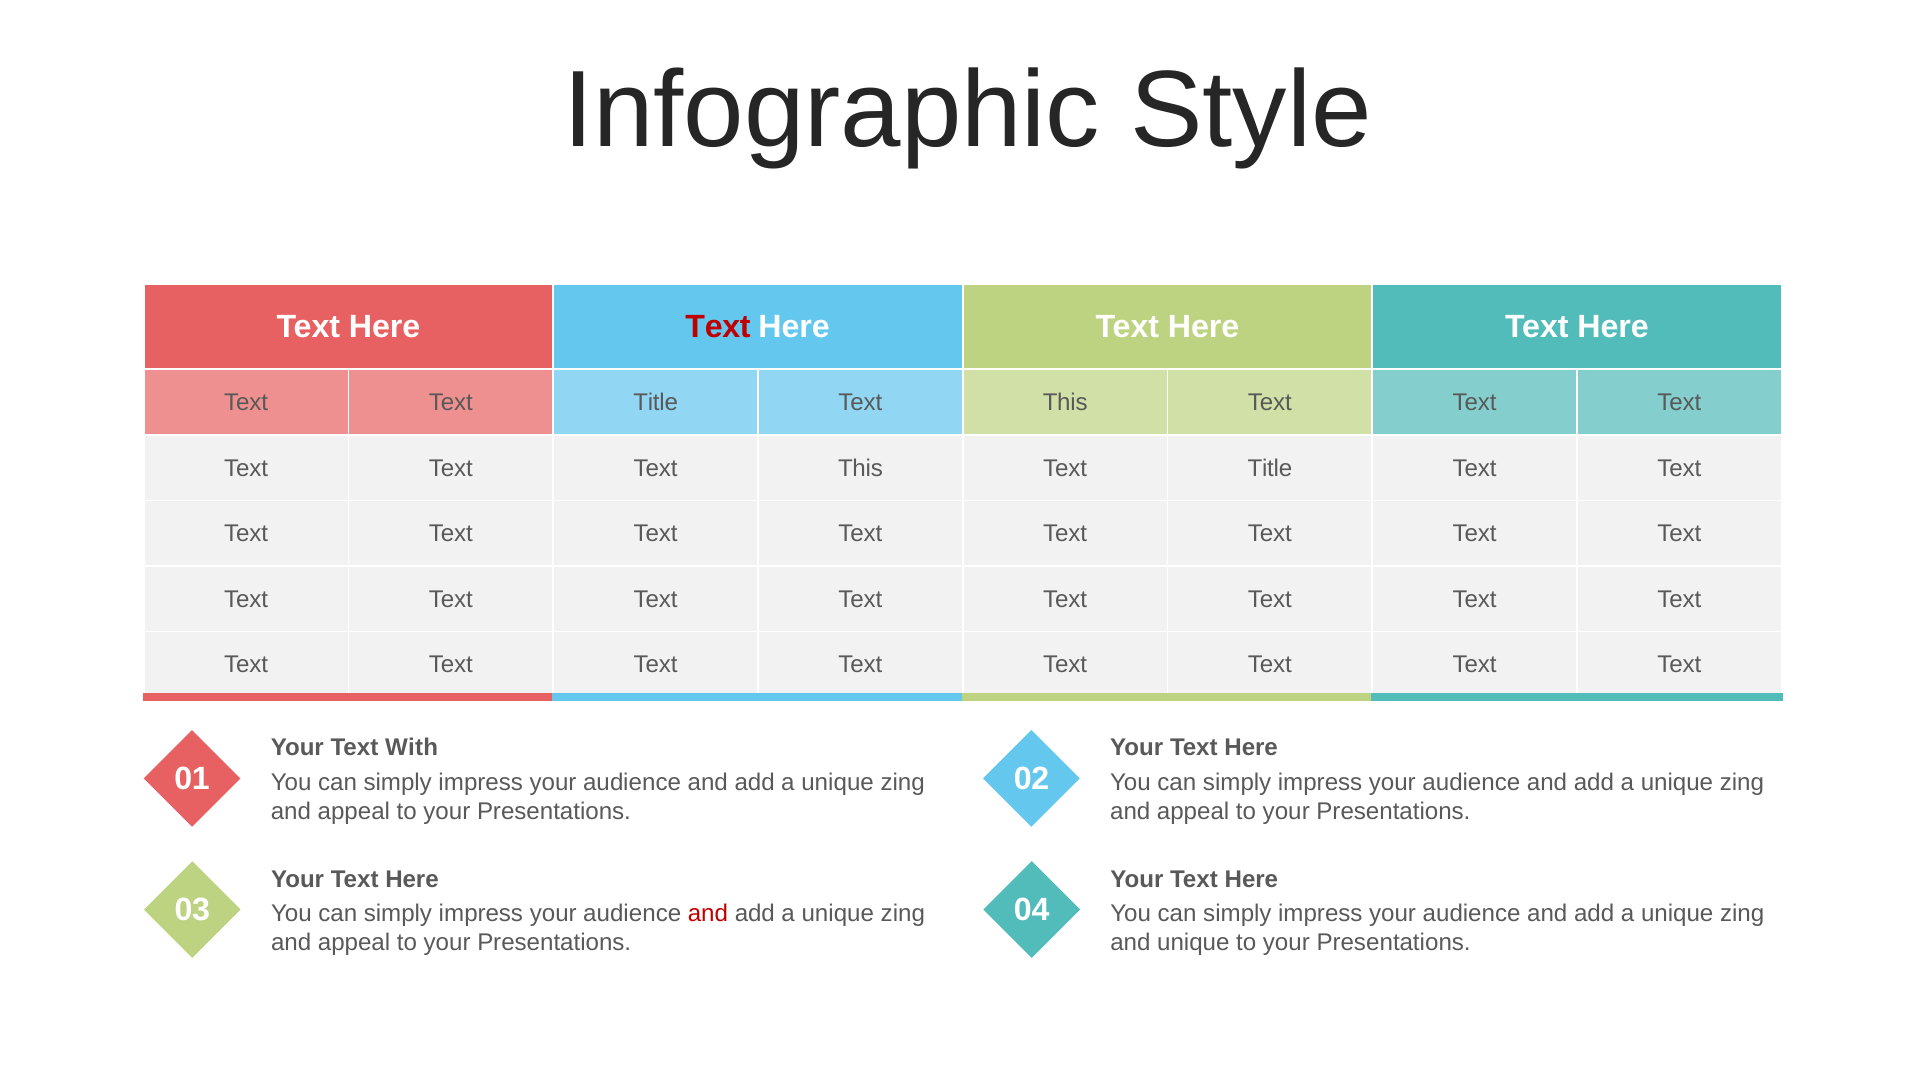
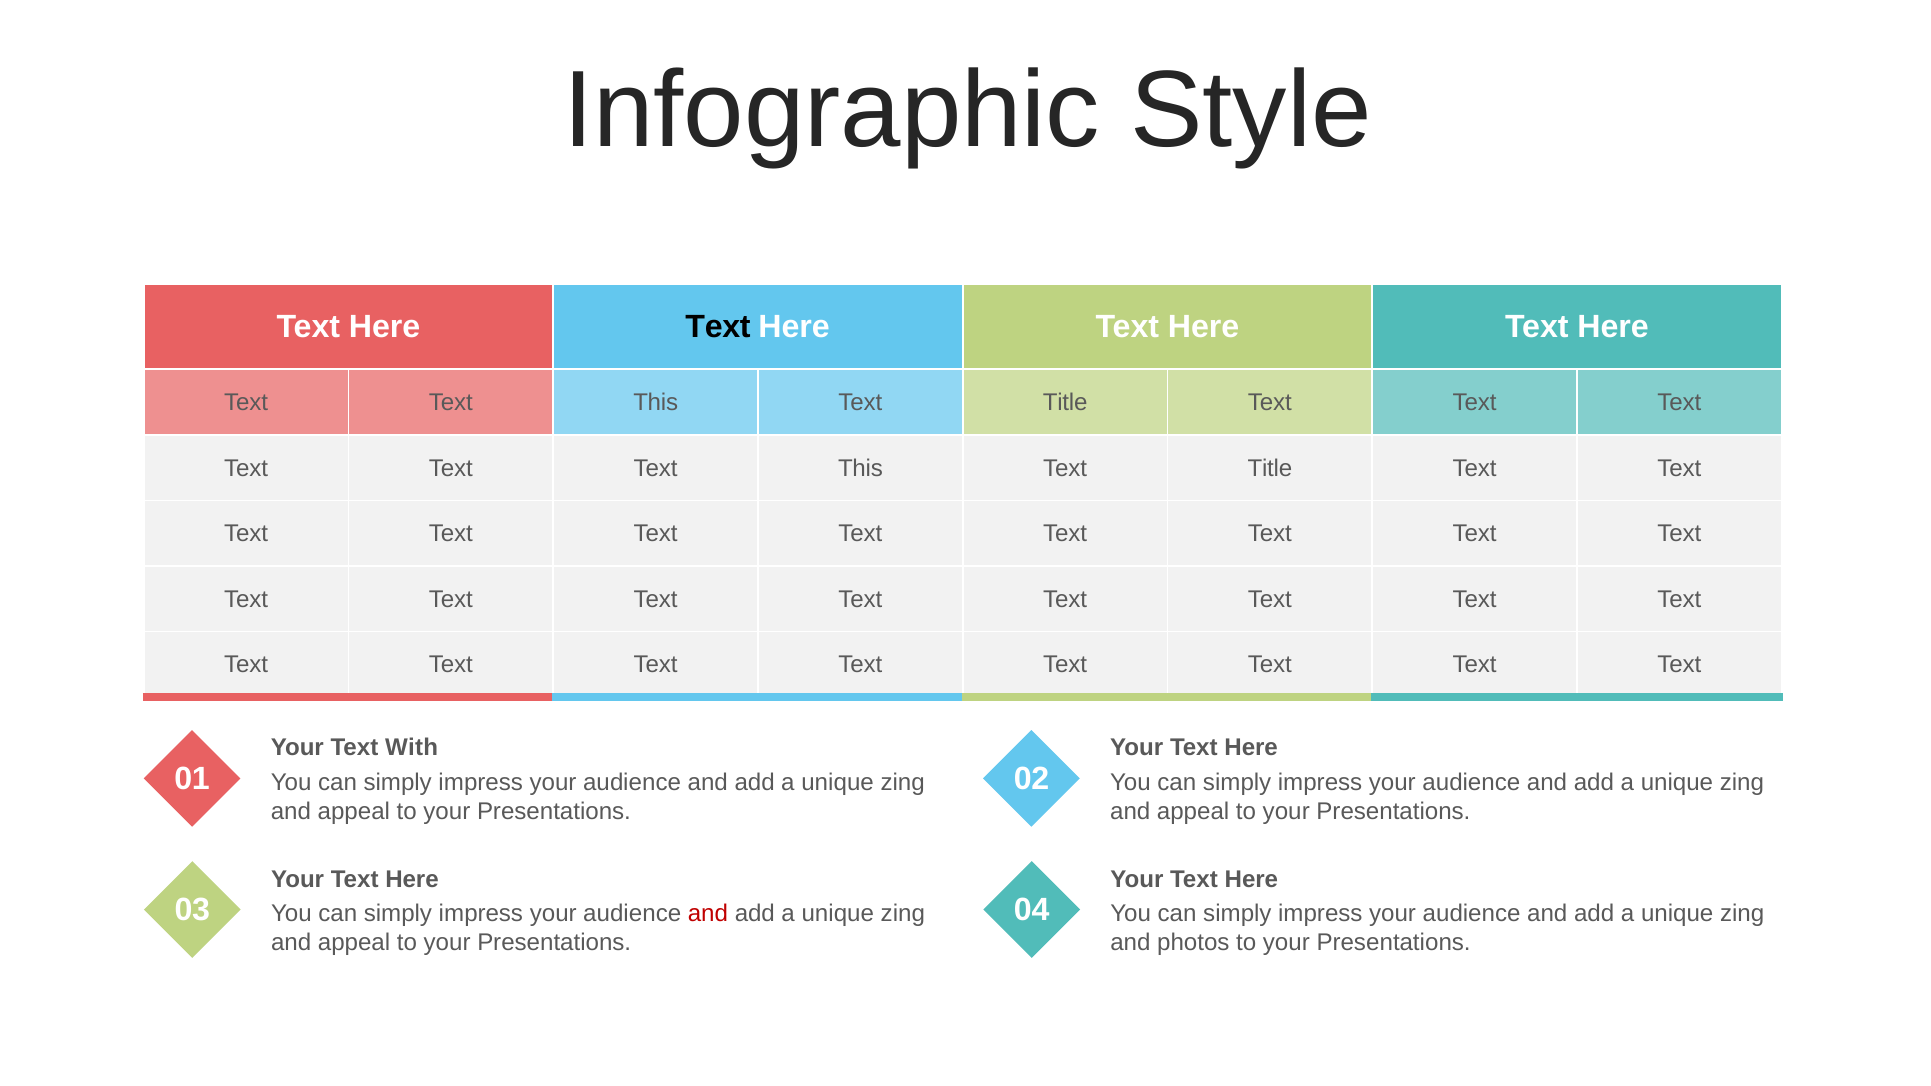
Text colour: red -> black (718, 327)
Title: Title -> This (656, 403)
This: This -> Title (1065, 403)
and unique: unique -> photos (1193, 942)
